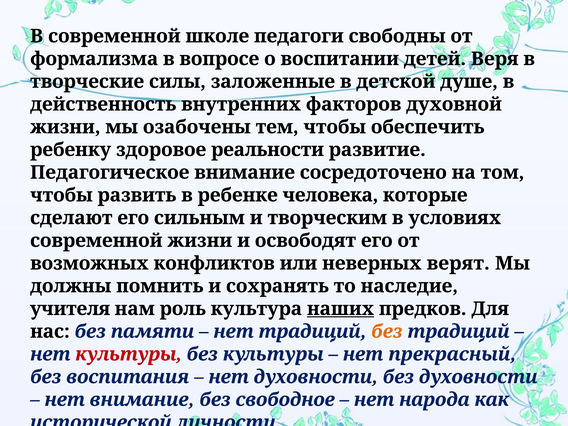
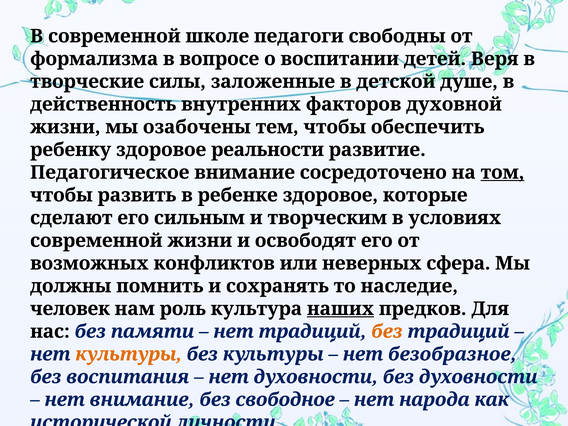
том underline: none -> present (502, 172)
ребенке человека: человека -> здоровое (330, 195)
верят: верят -> сфера (458, 263)
учителя: учителя -> человек (70, 309)
культуры colour: red -> orange (129, 354)
прекрасный: прекрасный -> безобразное (452, 354)
